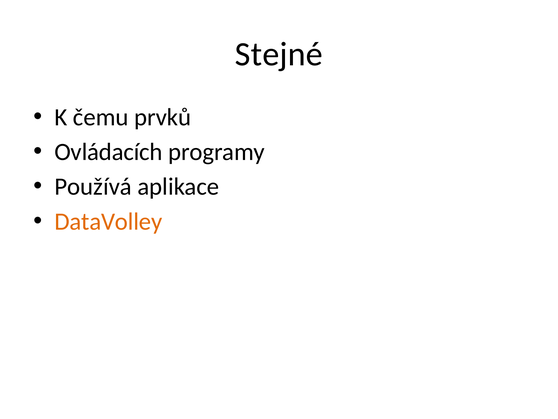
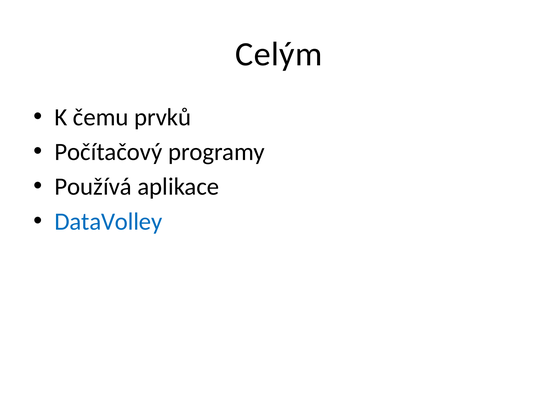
Stejné: Stejné -> Celým (279, 54)
Ovládacích: Ovládacích -> Počítačový (108, 152)
DataVolley colour: orange -> blue (108, 221)
